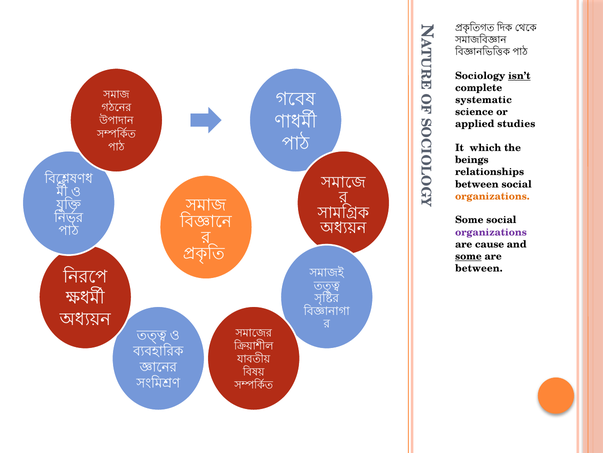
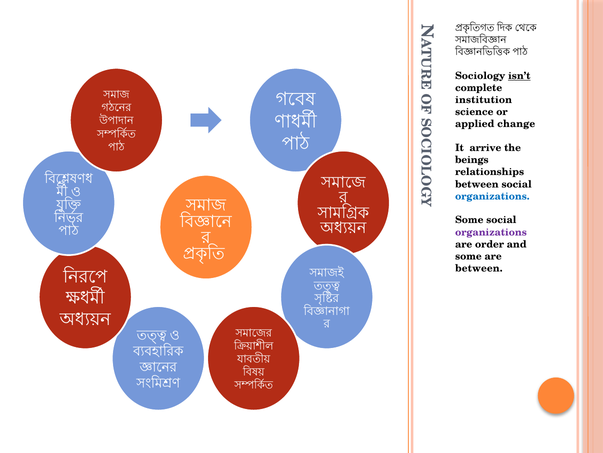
systematic: systematic -> institution (484, 100)
studies: studies -> change (516, 124)
which: which -> arrive (485, 148)
organizations colour: orange -> blue (492, 196)
cause: cause -> order (490, 244)
some underline: present -> none (468, 256)
